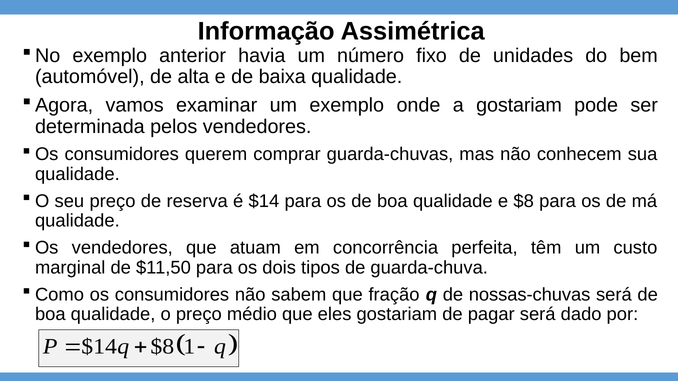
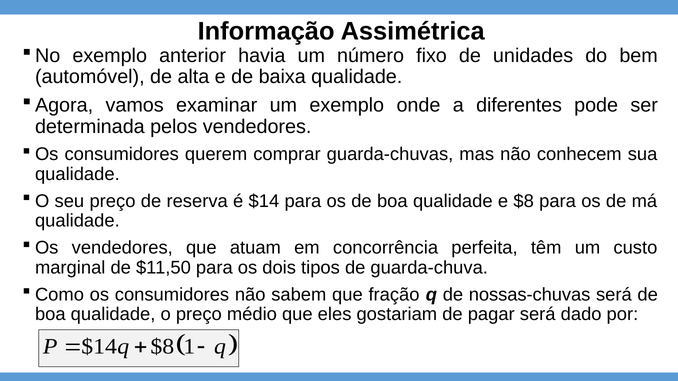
a gostariam: gostariam -> diferentes (519, 105)
